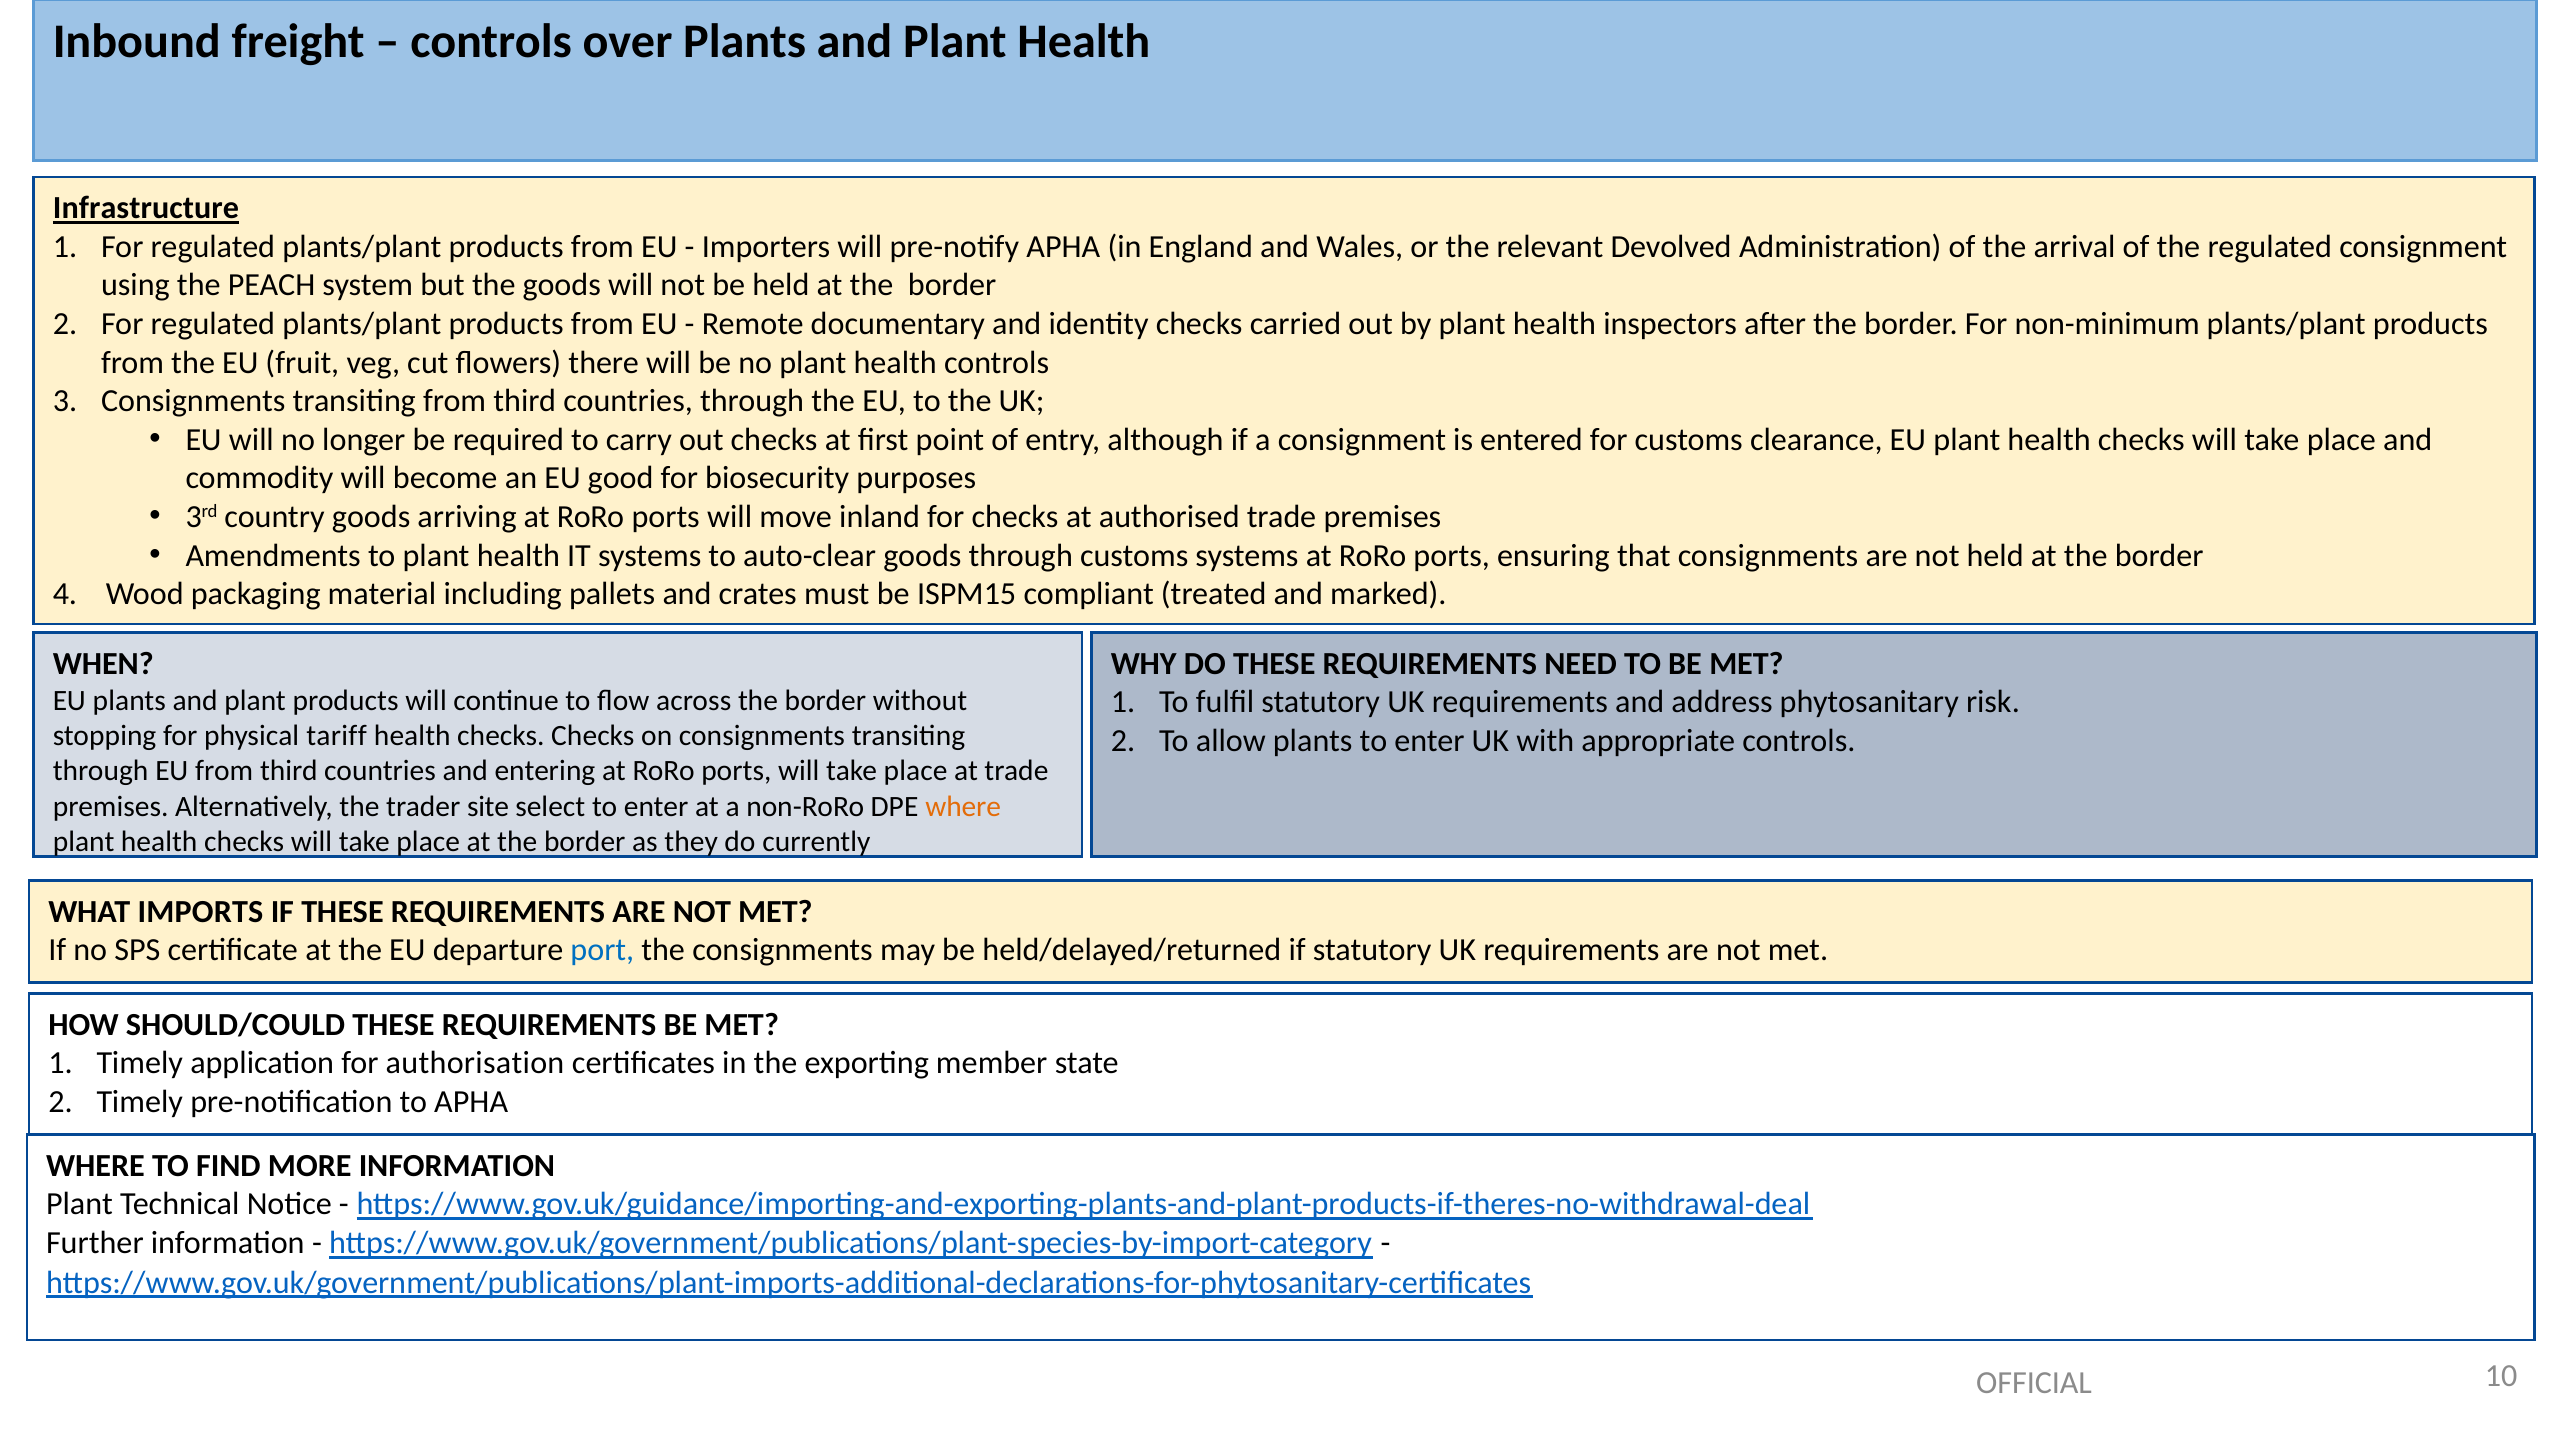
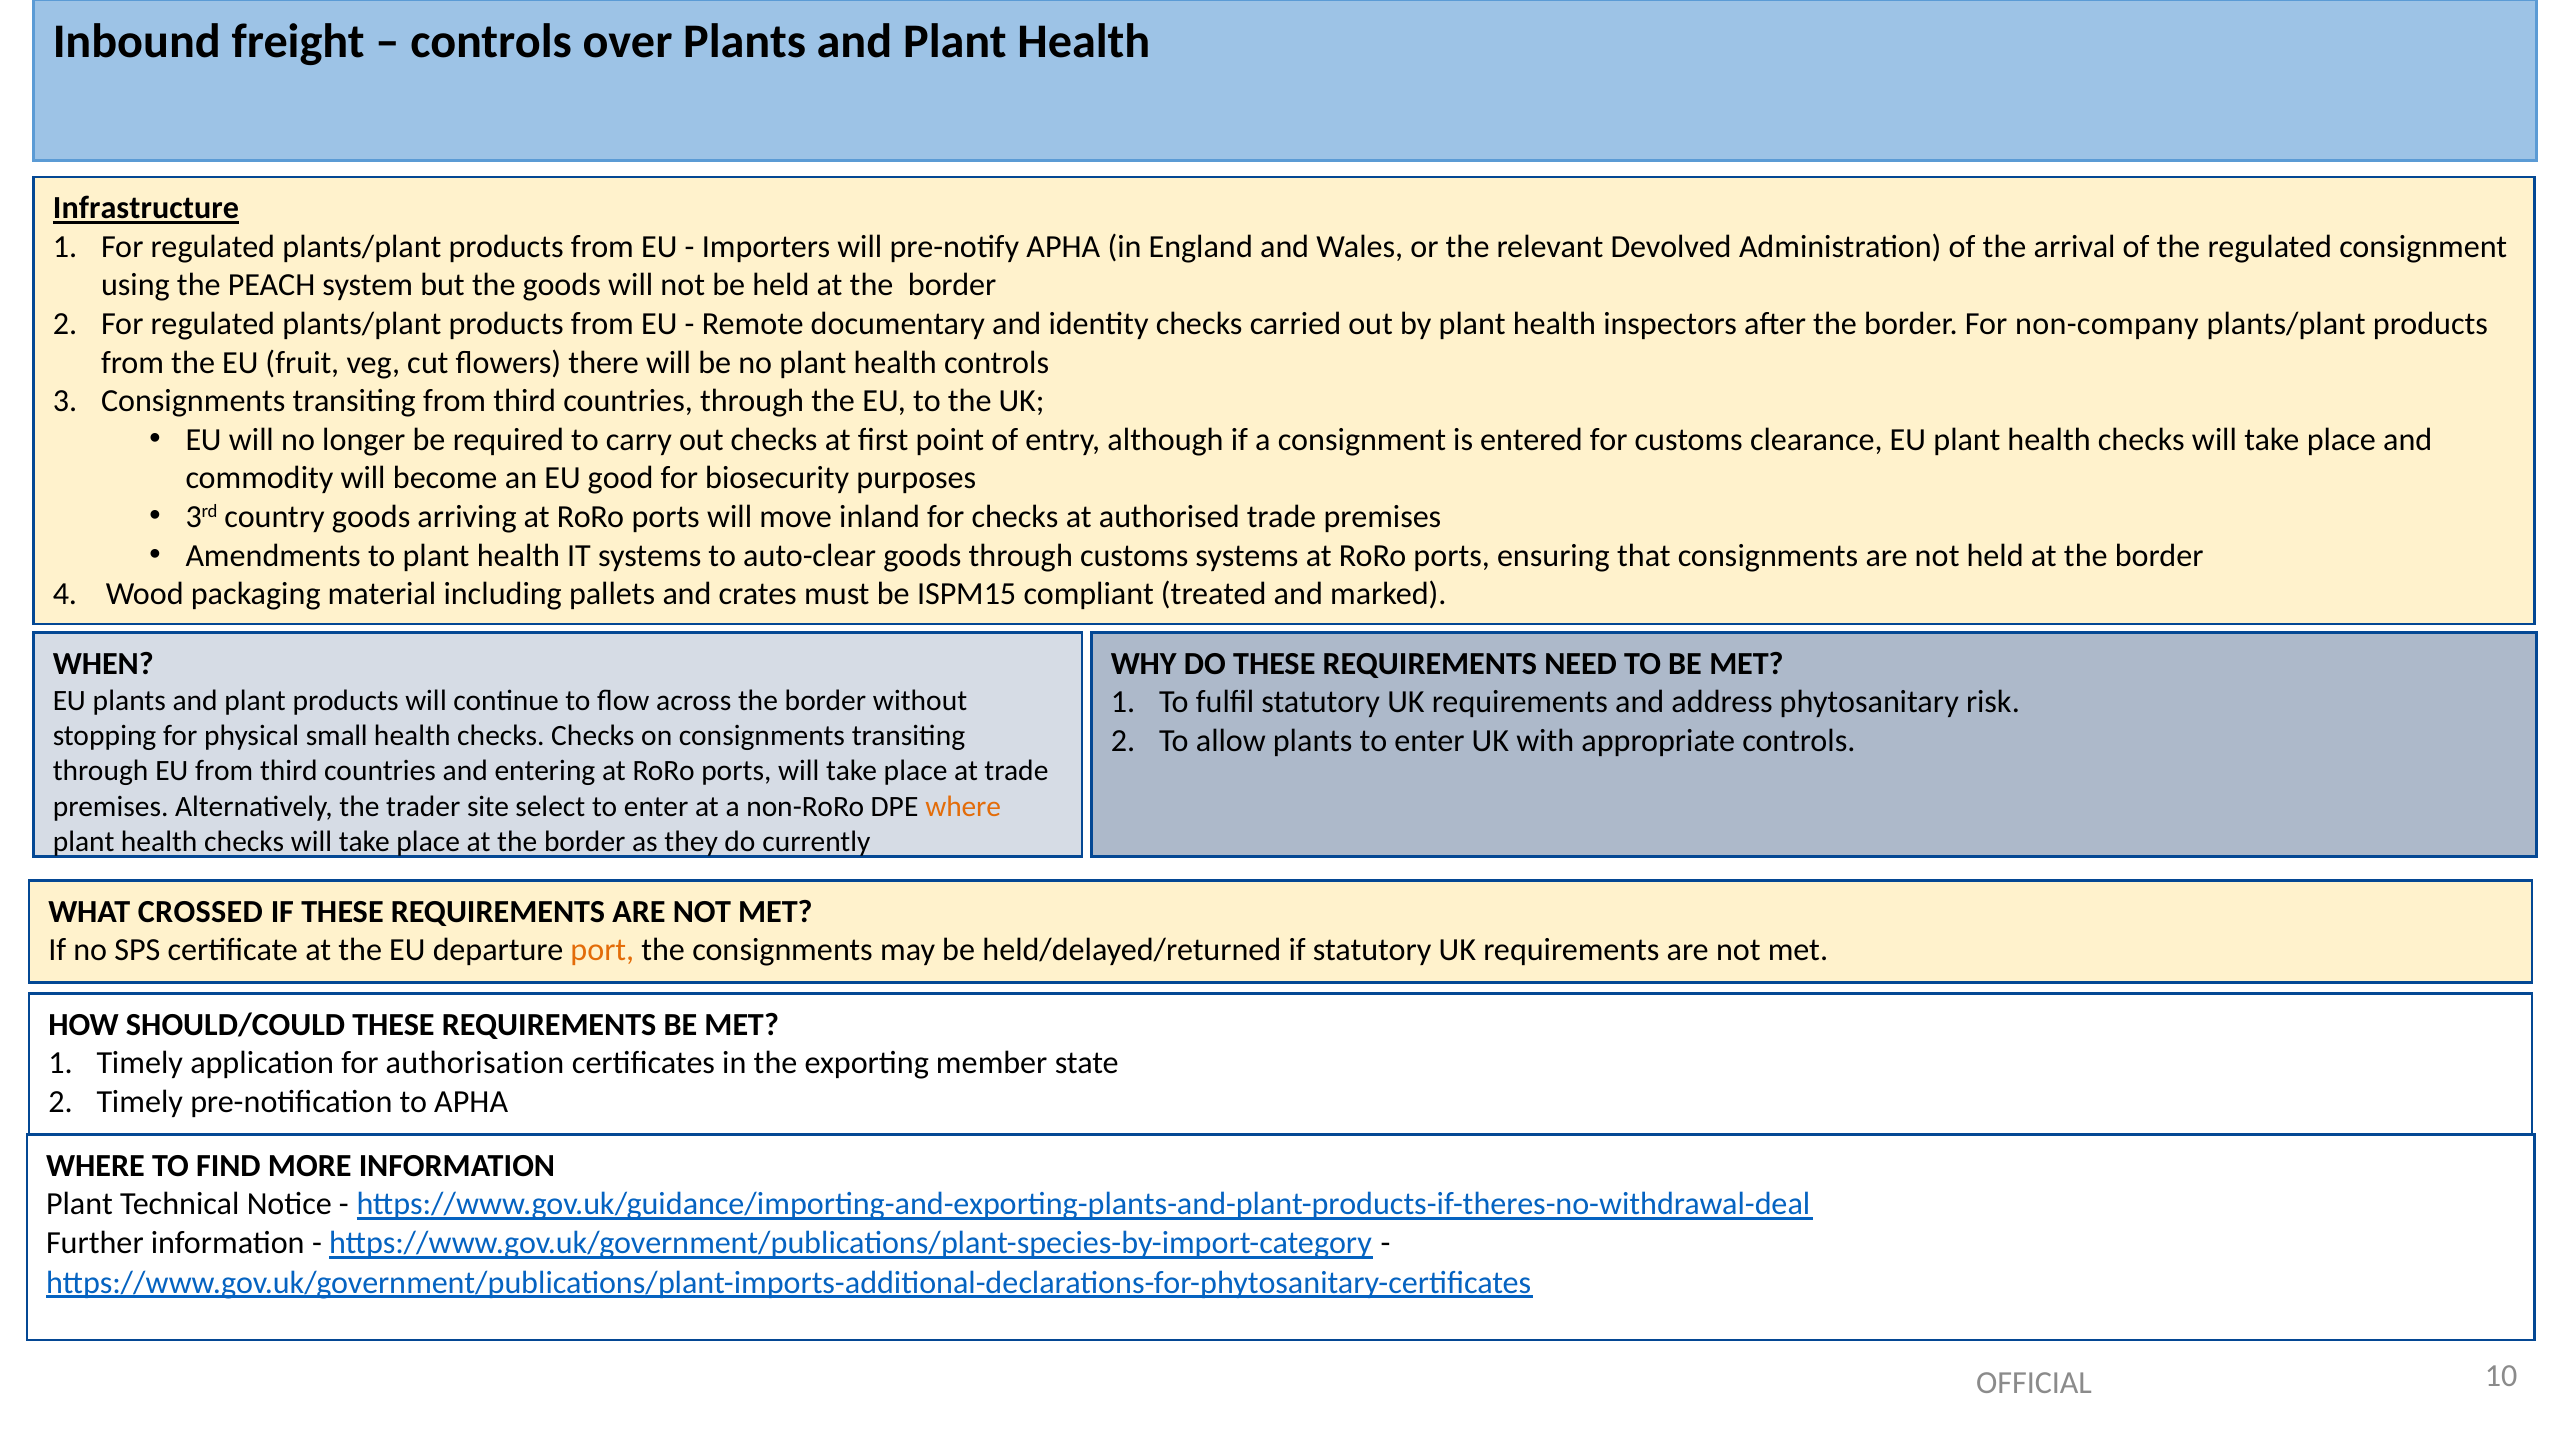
non-minimum: non-minimum -> non-company (2107, 324)
tariff: tariff -> small (337, 736)
IMPORTS: IMPORTS -> CROSSED (200, 912)
port colour: blue -> orange (602, 950)
